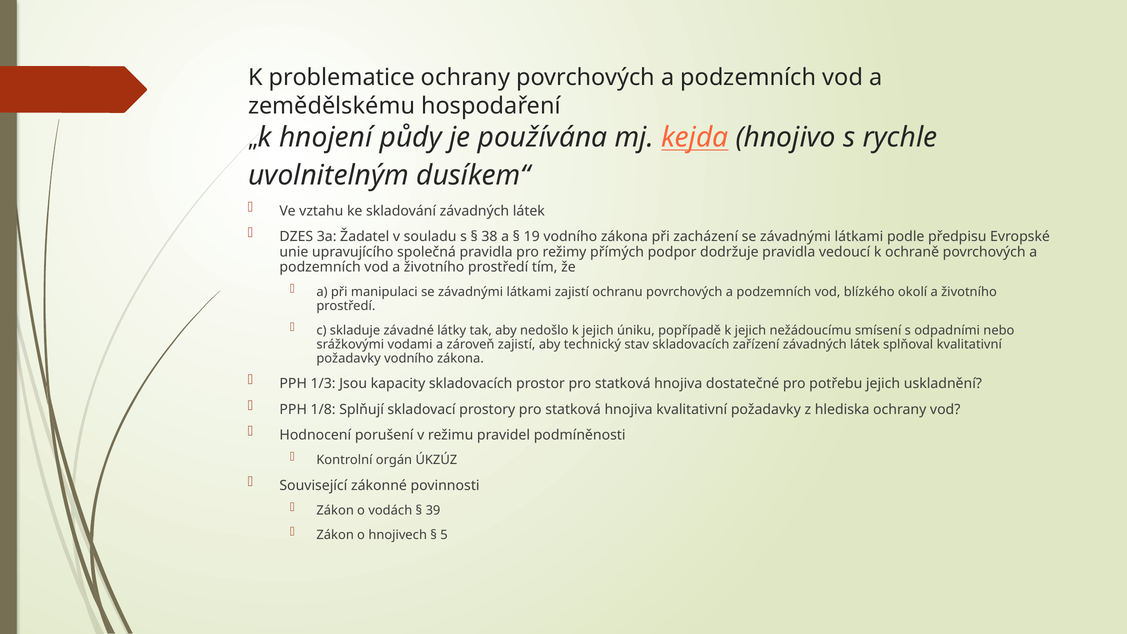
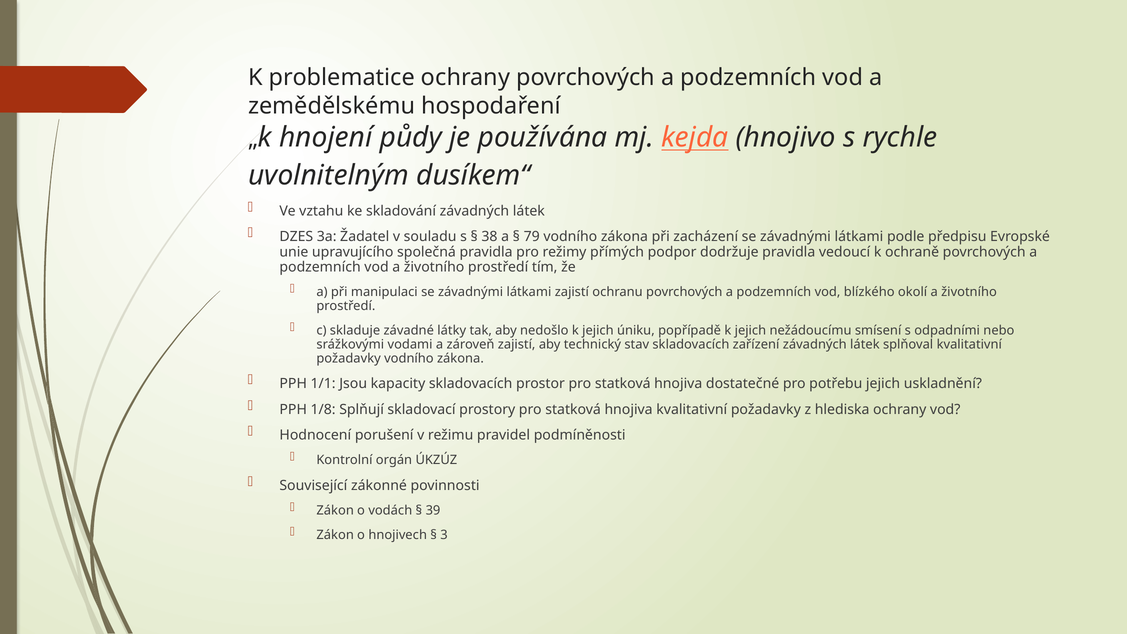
19: 19 -> 79 (532, 237)
1/3: 1/3 -> 1/1 (323, 384)
5: 5 -> 3 (444, 535)
